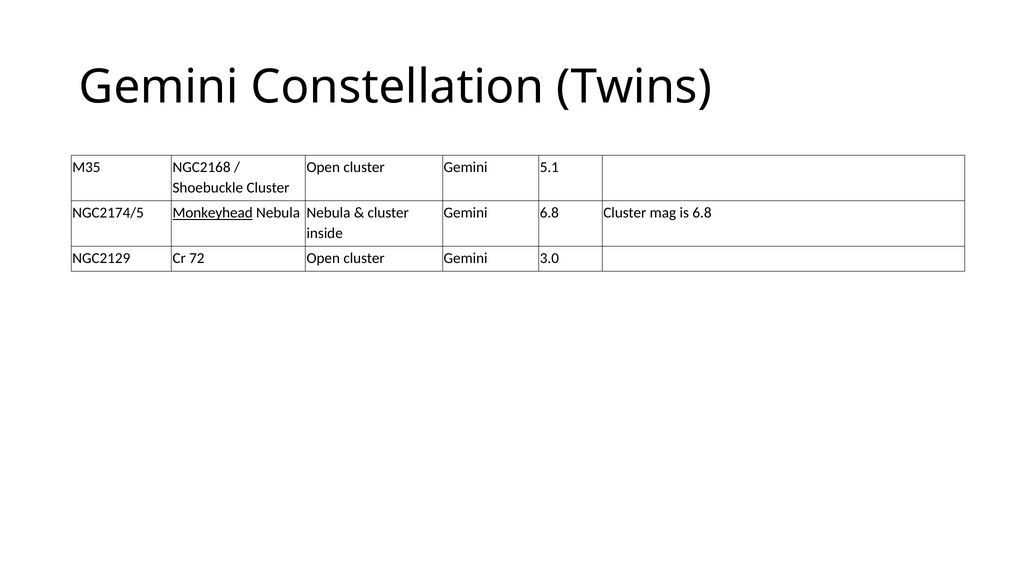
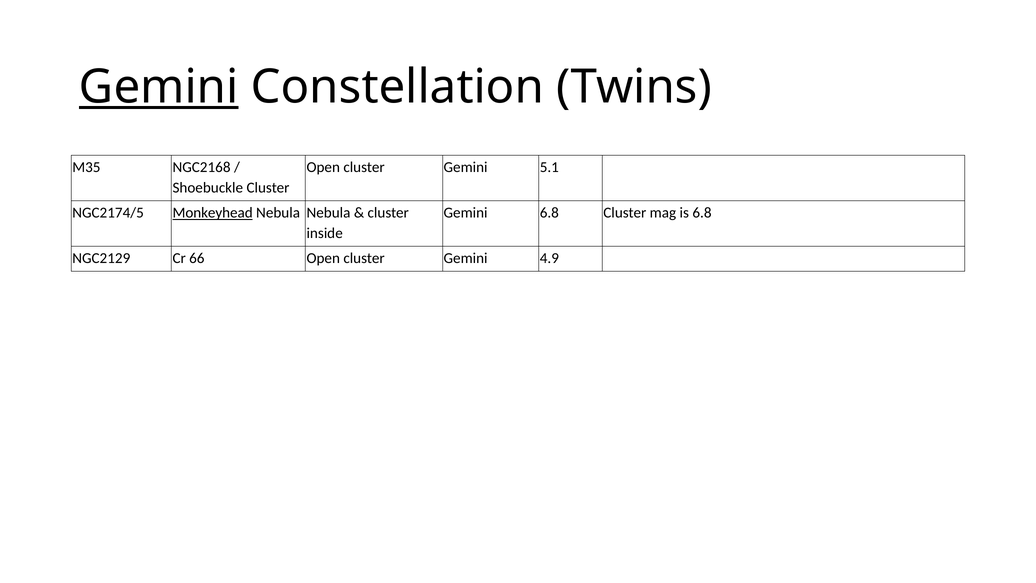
Gemini underline: none -> present (159, 87)
72: 72 -> 66 (197, 258)
3.0: 3.0 -> 4.9 (549, 258)
